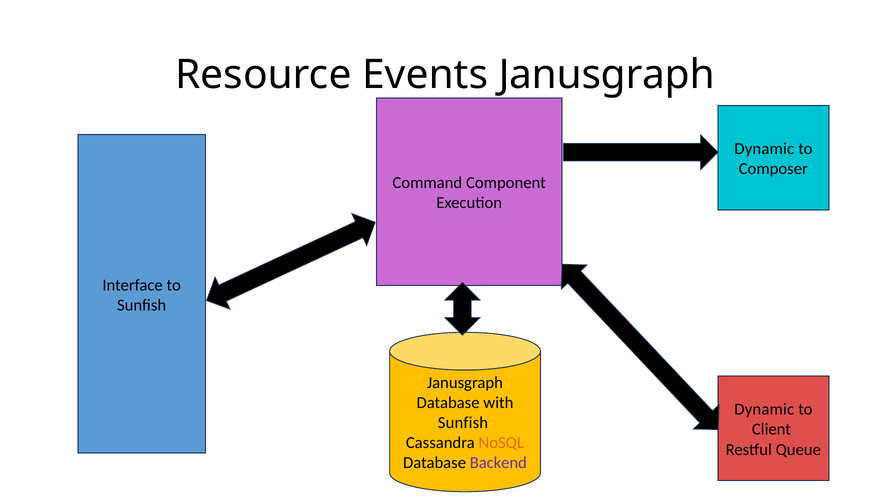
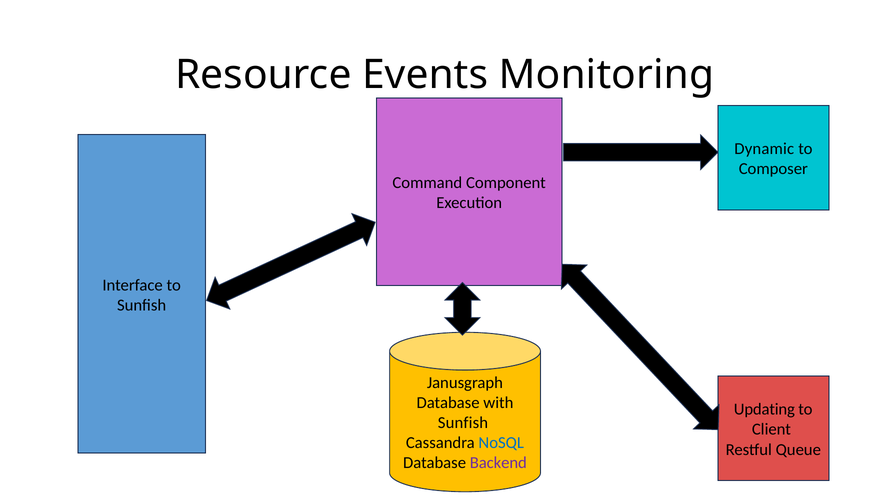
Janusgraph: Janusgraph -> Monitoring (606, 75)
Dynamic: Dynamic -> Updating (764, 409)
NoSQL colour: orange -> blue (501, 442)
